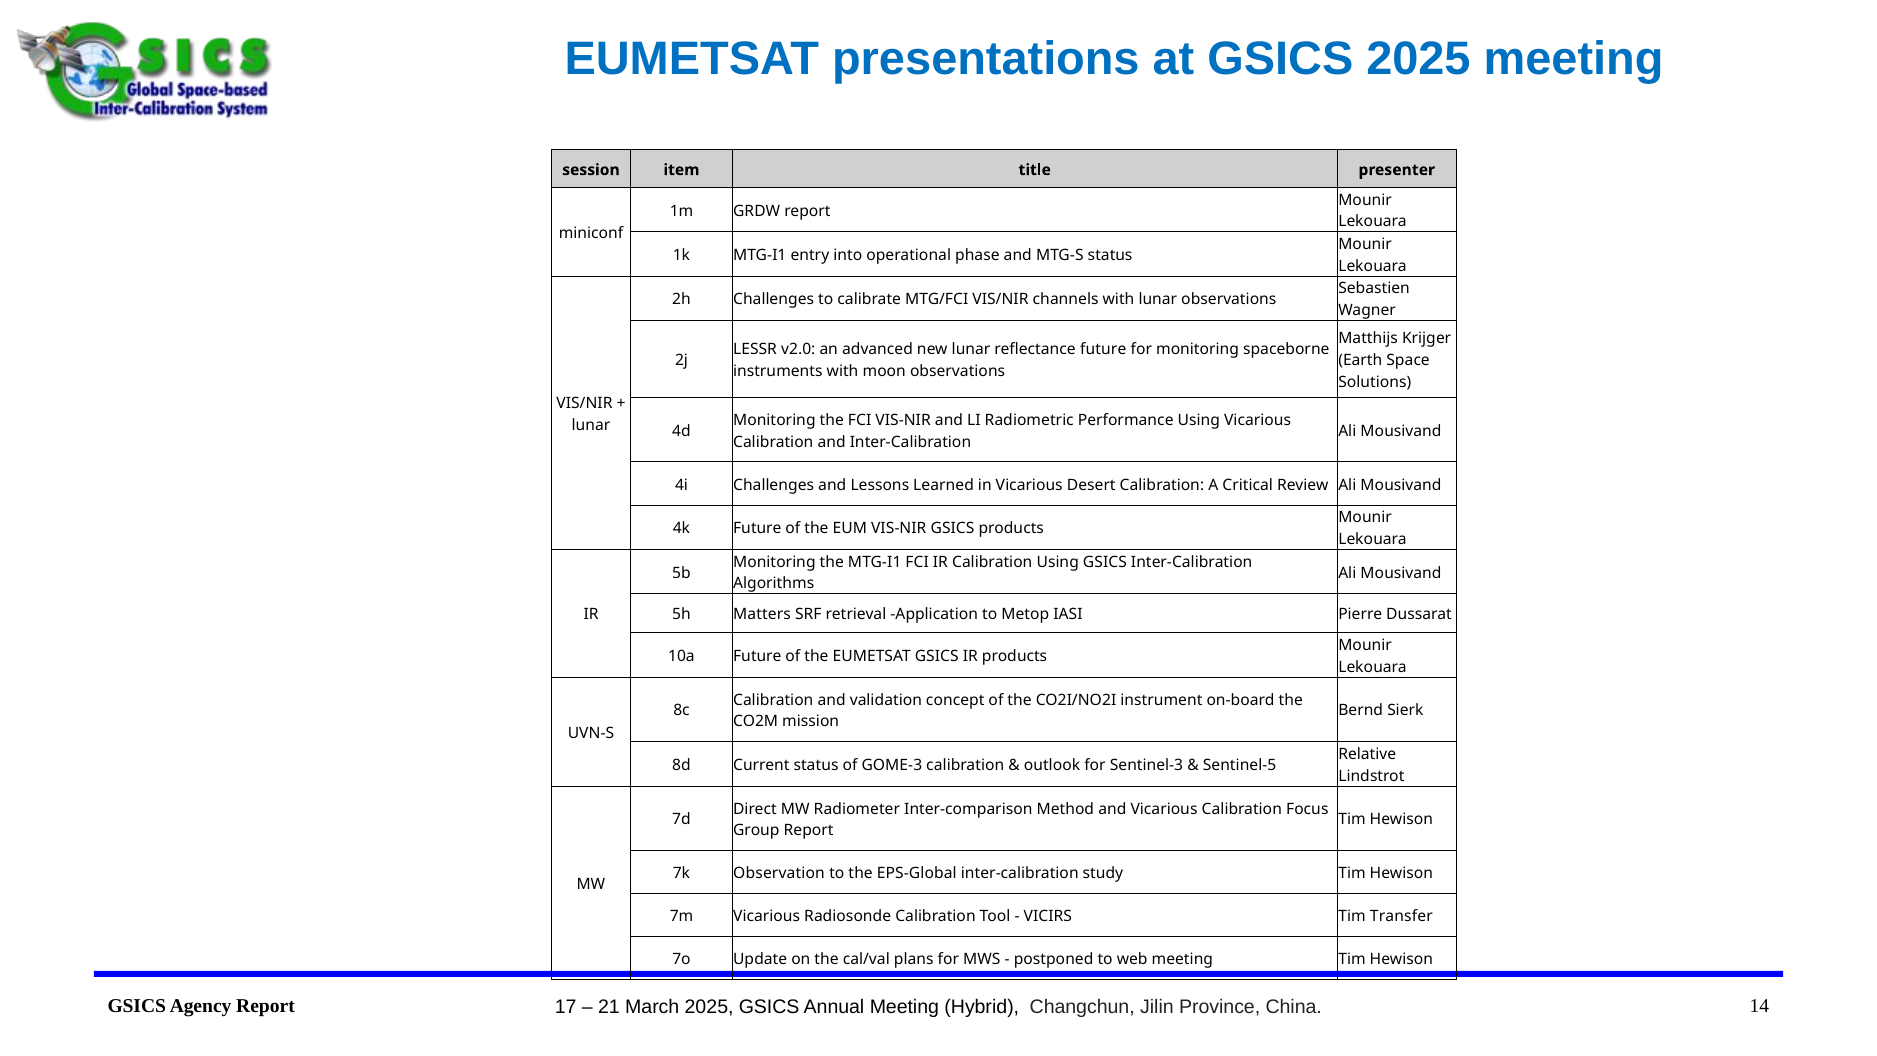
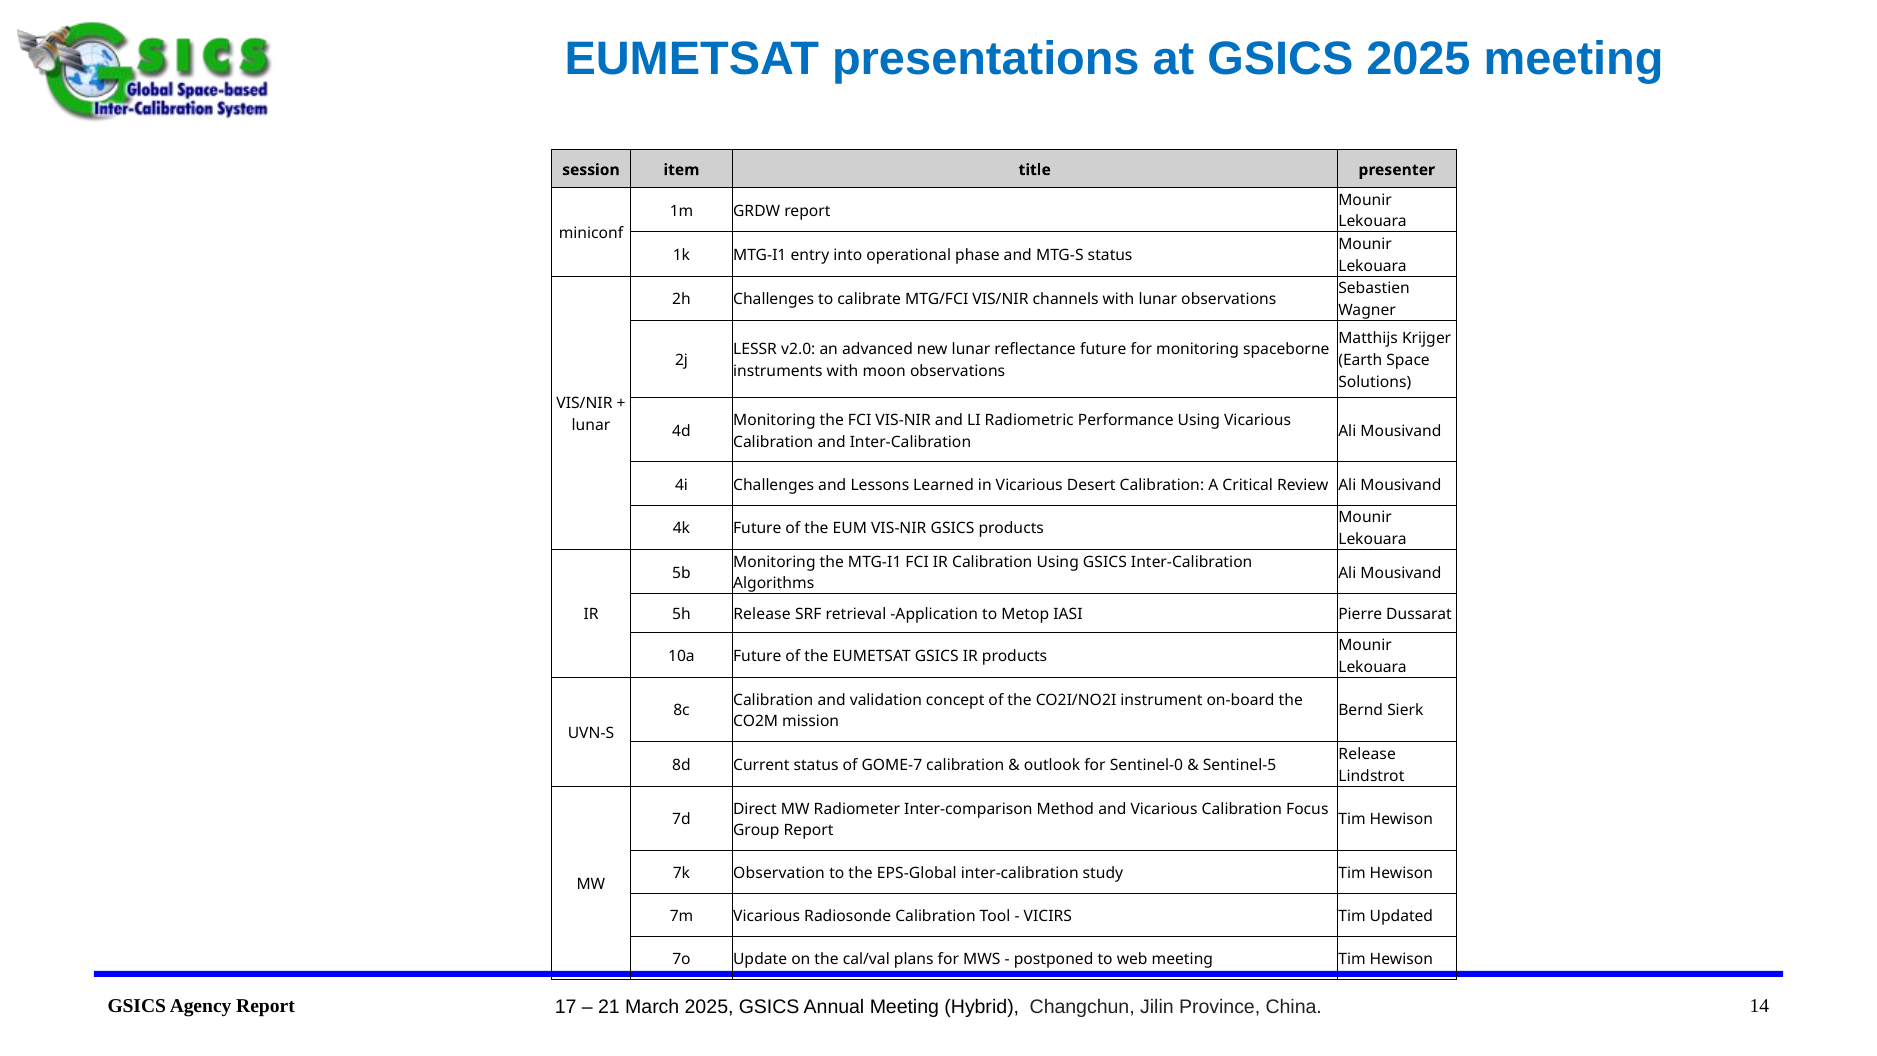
5h Matters: Matters -> Release (762, 615)
Relative: Relative -> Release (1367, 754)
GOME-3: GOME-3 -> GOME-7 (892, 765)
Sentinel-3: Sentinel-3 -> Sentinel-0 (1146, 765)
Transfer: Transfer -> Updated (1401, 917)
